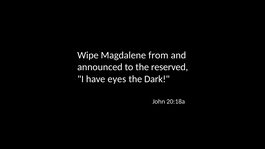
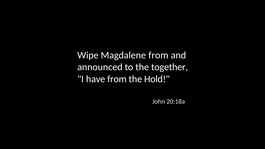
reserved: reserved -> together (170, 67)
have eyes: eyes -> from (117, 79)
Dark: Dark -> Hold (157, 79)
